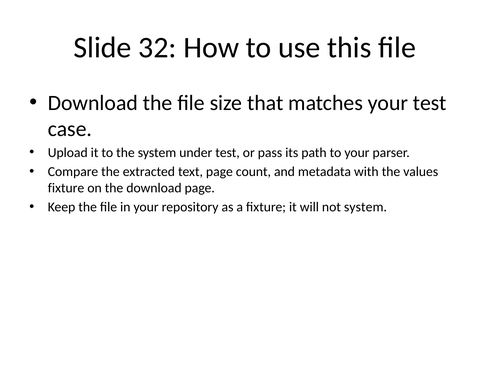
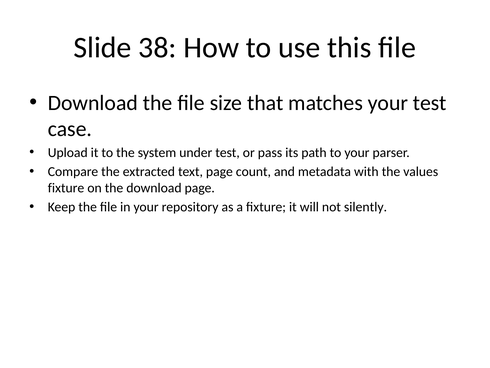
32: 32 -> 38 (157, 47)
not system: system -> silently (366, 207)
